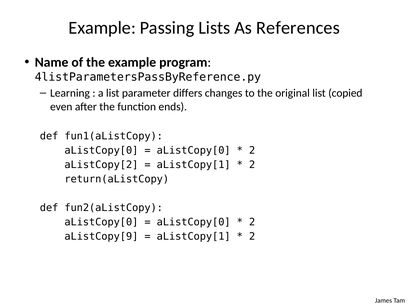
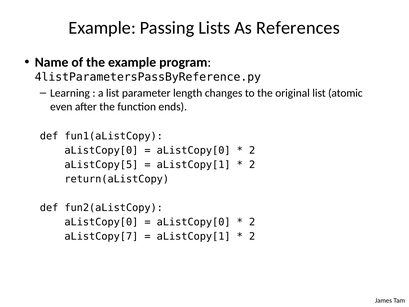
differs: differs -> length (188, 93)
copied: copied -> atomic (345, 93)
aListCopy[2: aListCopy[2 -> aListCopy[5 (101, 165)
aListCopy[9: aListCopy[9 -> aListCopy[7 (101, 236)
